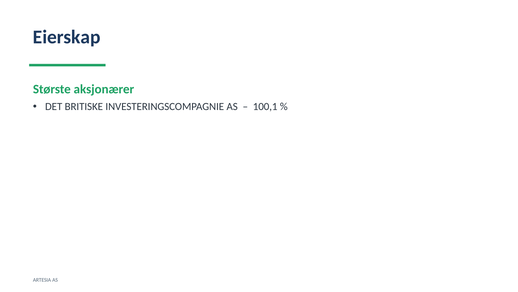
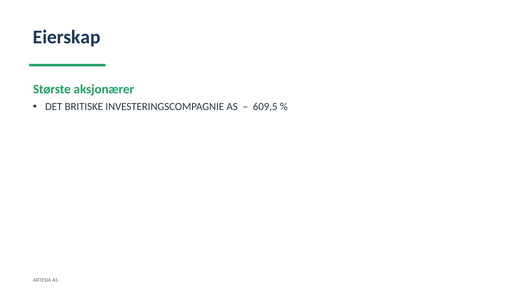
100,1: 100,1 -> 609,5 (265, 107)
